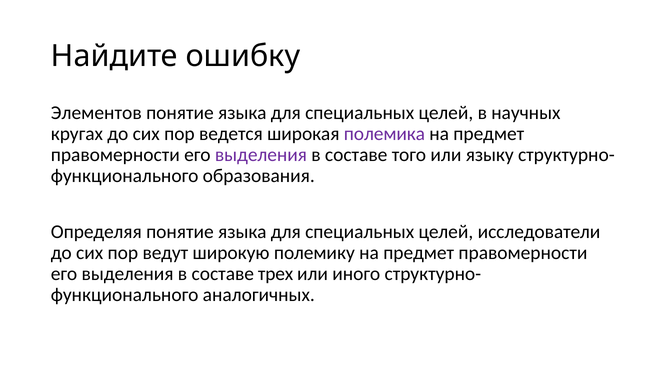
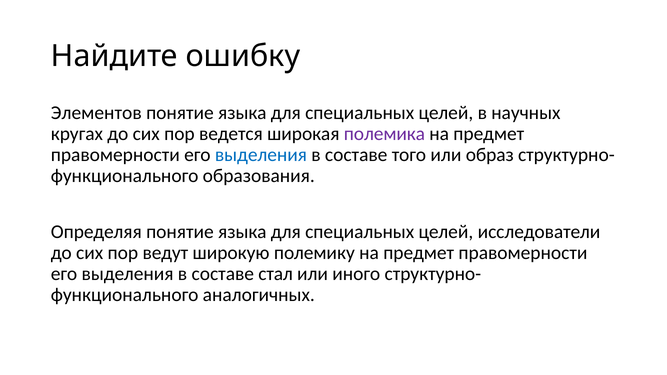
выделения colour: purple -> blue (261, 155)
языку: языку -> образ (490, 155)
трех: трех -> стал (276, 274)
